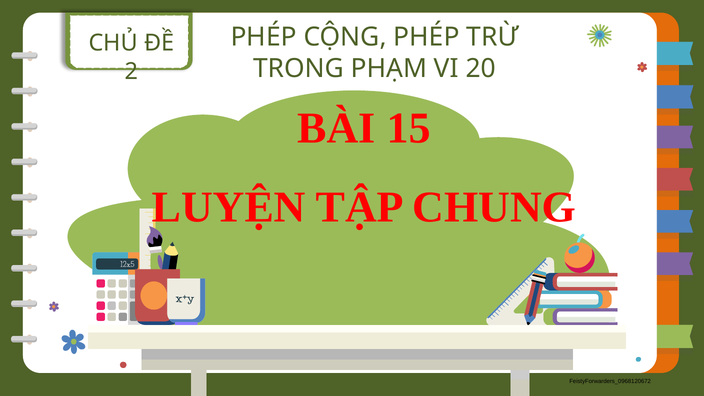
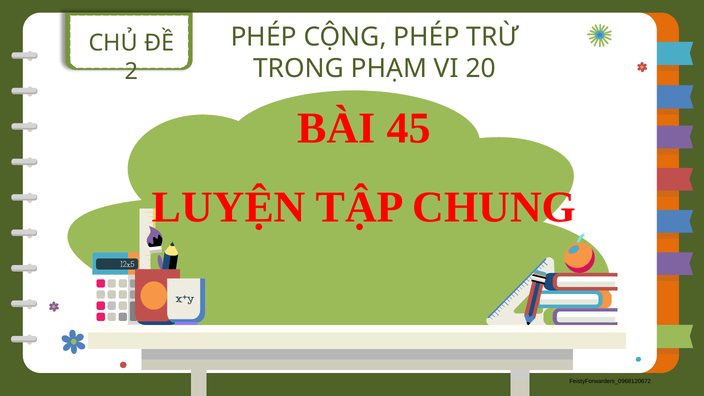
15: 15 -> 45 (409, 128)
